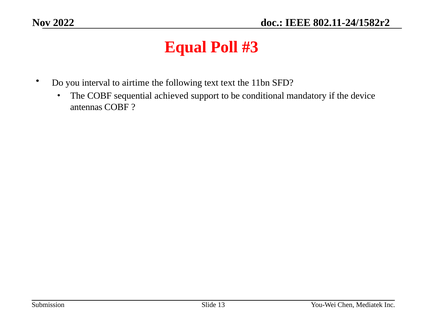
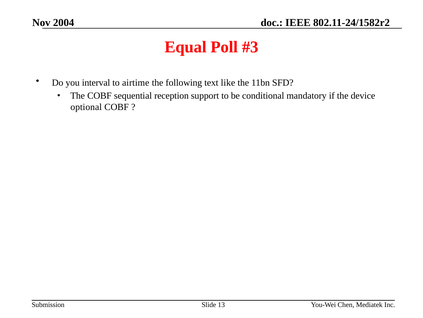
2022: 2022 -> 2004 (64, 23)
text text: text -> like (228, 82)
achieved: achieved -> reception (172, 96)
antennas: antennas -> optional (86, 107)
